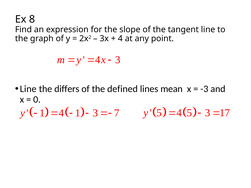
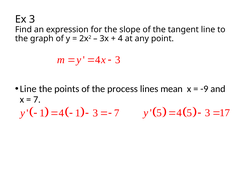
Ex 8: 8 -> 3 (32, 19)
differs: differs -> points (67, 89)
defined: defined -> process (122, 89)
-3: -3 -> -9 (204, 89)
0: 0 -> 7 (37, 100)
